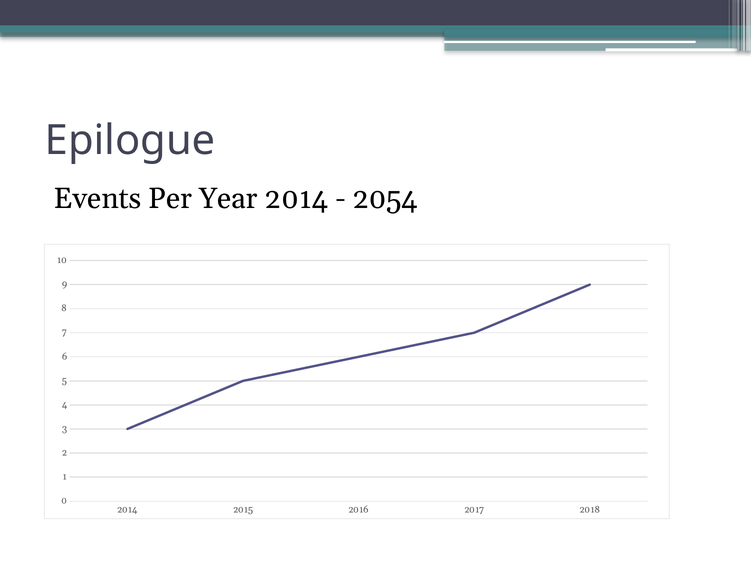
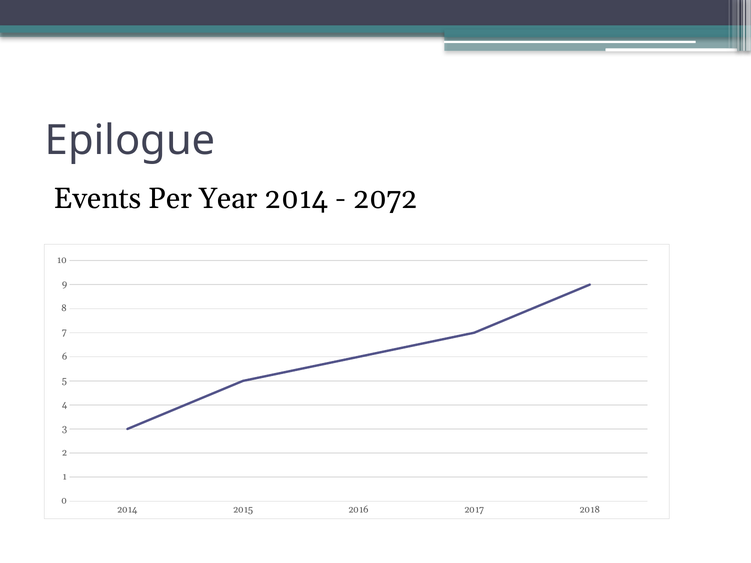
2054: 2054 -> 2072 (385, 199)
